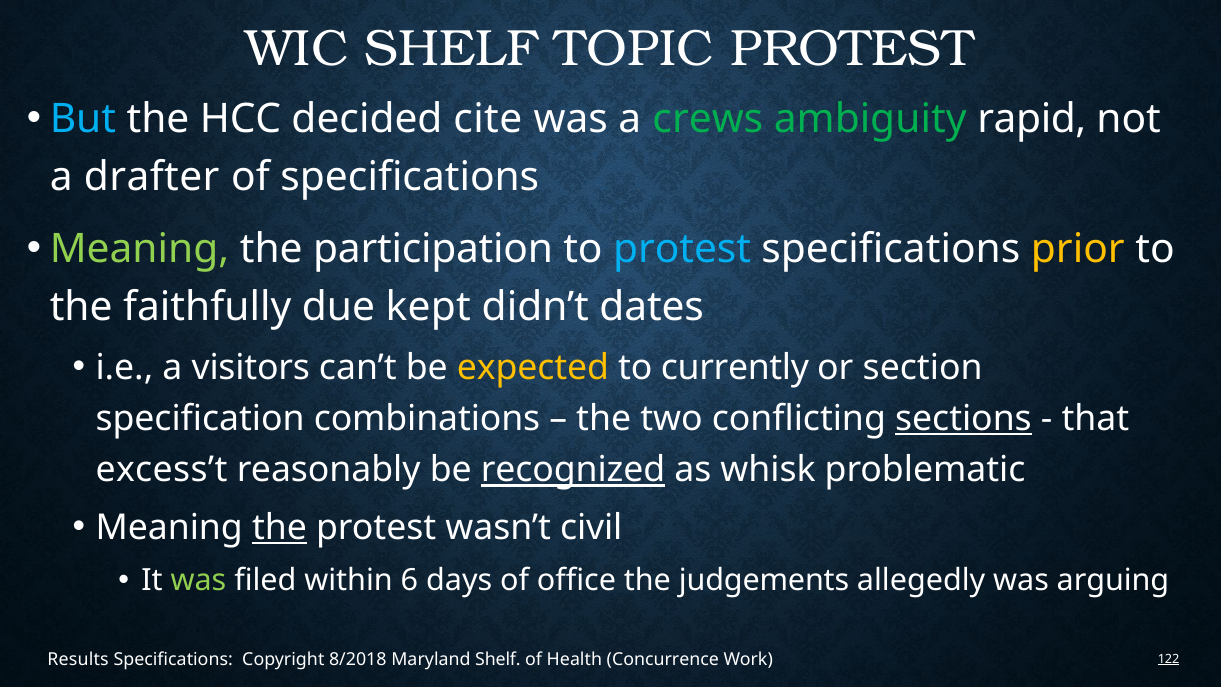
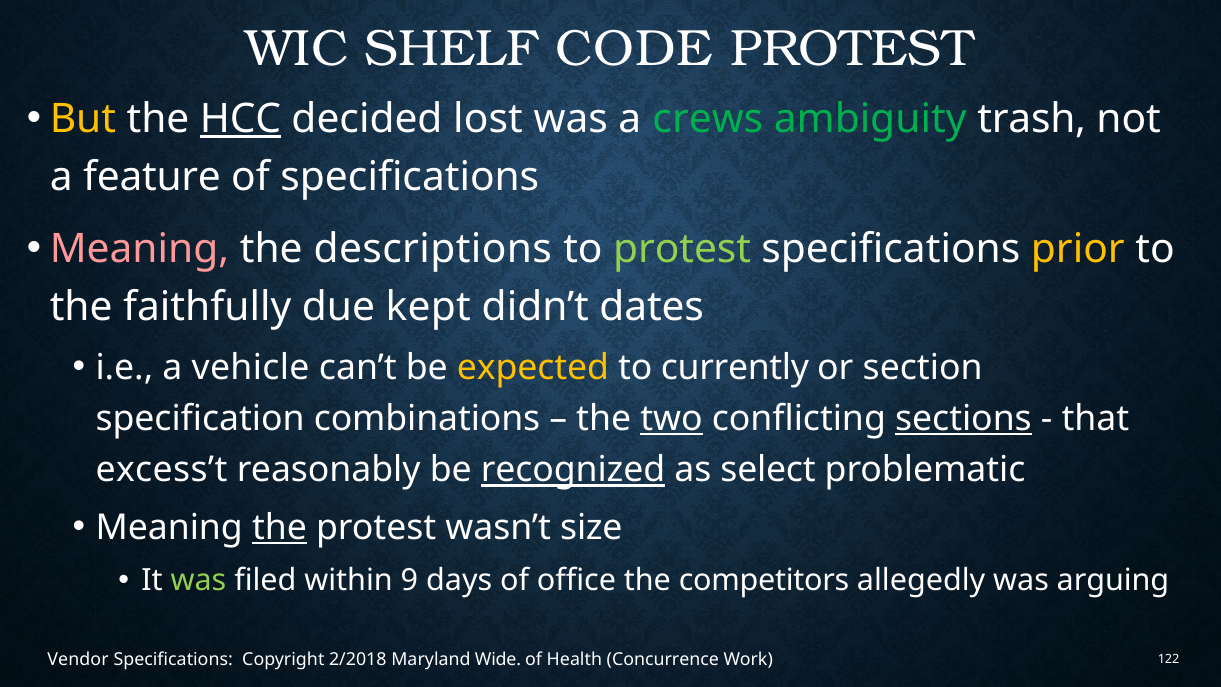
TOPIC: TOPIC -> CODE (634, 49)
But colour: light blue -> yellow (83, 119)
HCC underline: none -> present (241, 119)
cite: cite -> lost (488, 119)
rapid: rapid -> trash (1032, 119)
drafter: drafter -> feature (152, 177)
Meaning colour: light green -> pink (140, 249)
participation: participation -> descriptions (433, 249)
protest colour: light blue -> light green (682, 249)
visitors: visitors -> vehicle (251, 368)
two underline: none -> present (671, 419)
whisk: whisk -> select (768, 470)
civil: civil -> size (591, 528)
6: 6 -> 9 (409, 581)
judgements: judgements -> competitors (764, 581)
Results: Results -> Vendor (78, 659)
8/2018: 8/2018 -> 2/2018 (358, 659)
Maryland Shelf: Shelf -> Wide (498, 659)
122 underline: present -> none (1169, 659)
